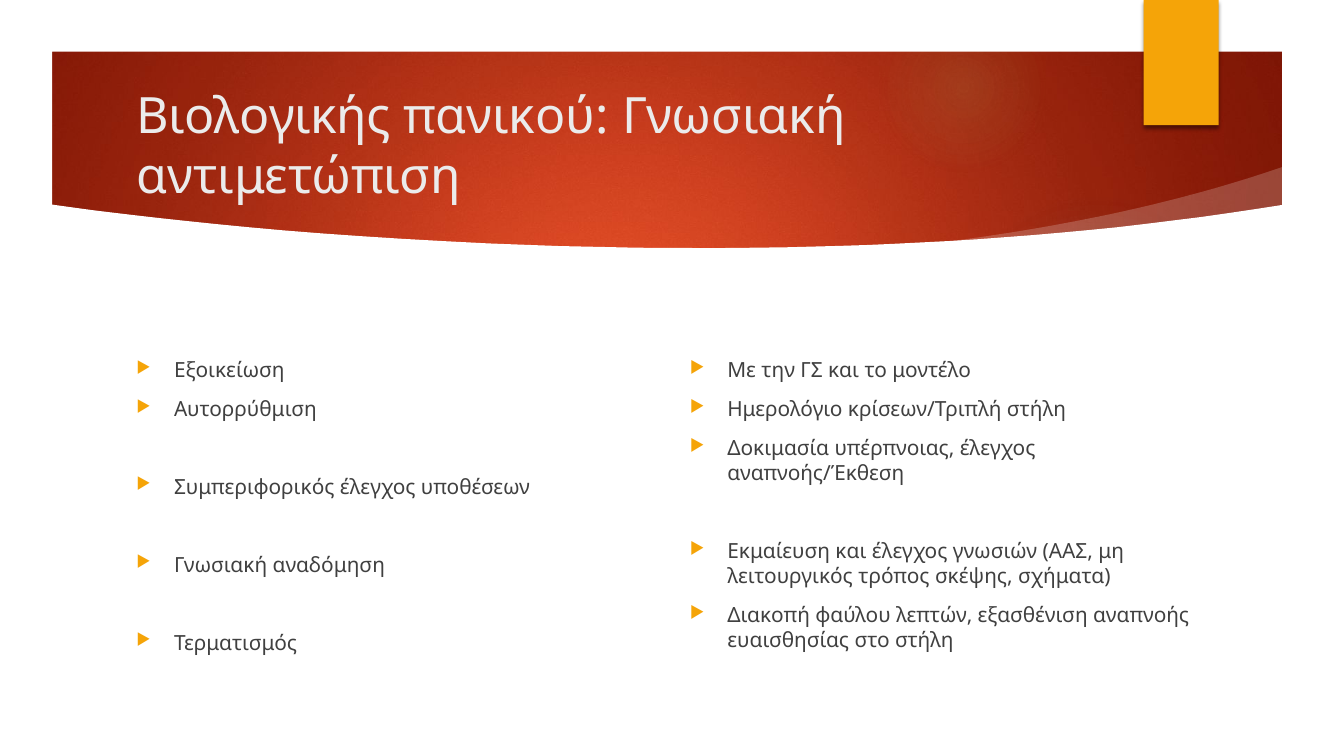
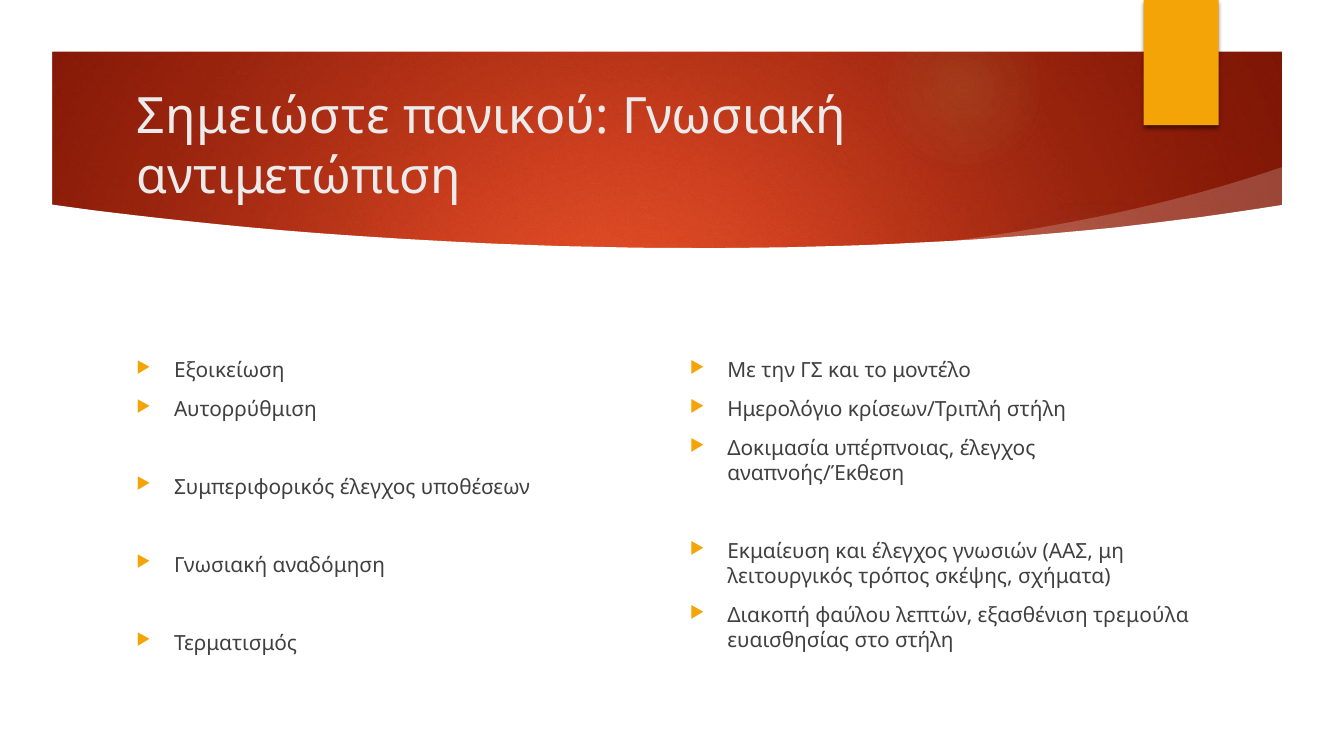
Βιολογικής: Βιολογικής -> Σημειώστε (263, 117)
αναπνοής: αναπνοής -> τρεμούλα (1141, 616)
